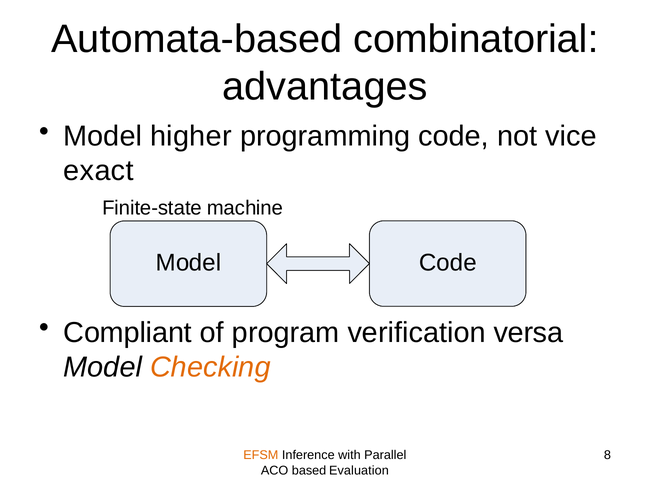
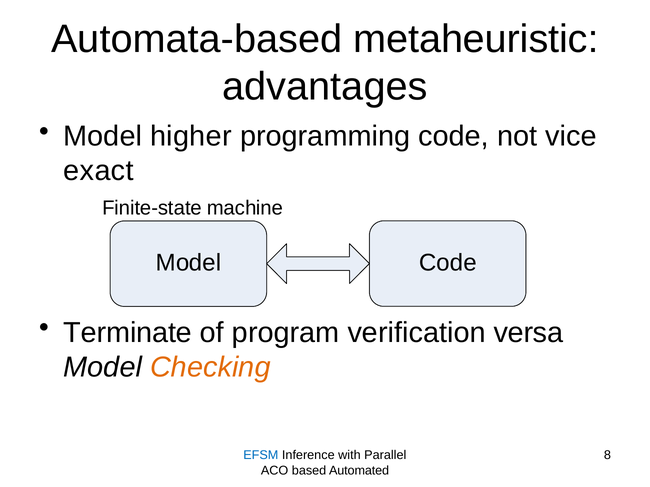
combinatorial: combinatorial -> metaheuristic (476, 39)
Compliant: Compliant -> Terminate (128, 333)
EFSM colour: orange -> blue (261, 456)
Evaluation: Evaluation -> Automated (359, 471)
